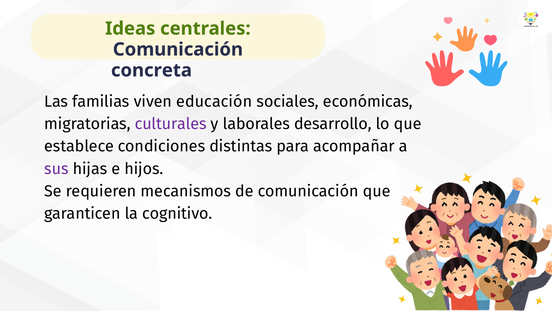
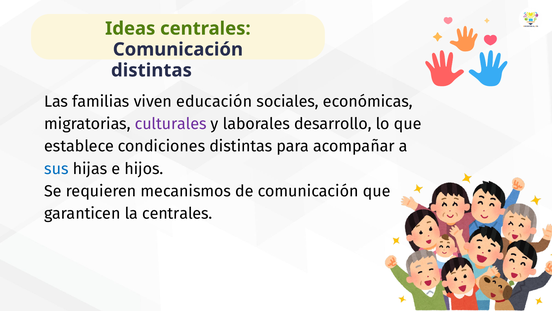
concreta: concreta -> distintas (151, 70)
sus colour: purple -> blue (56, 168)
la cognitivo: cognitivo -> centrales (177, 213)
